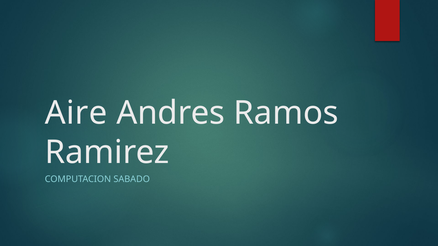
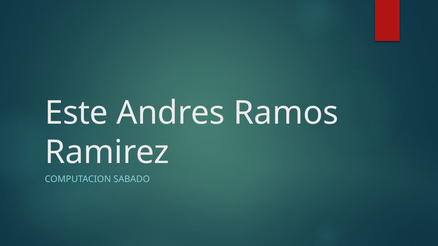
Aire: Aire -> Este (76, 113)
